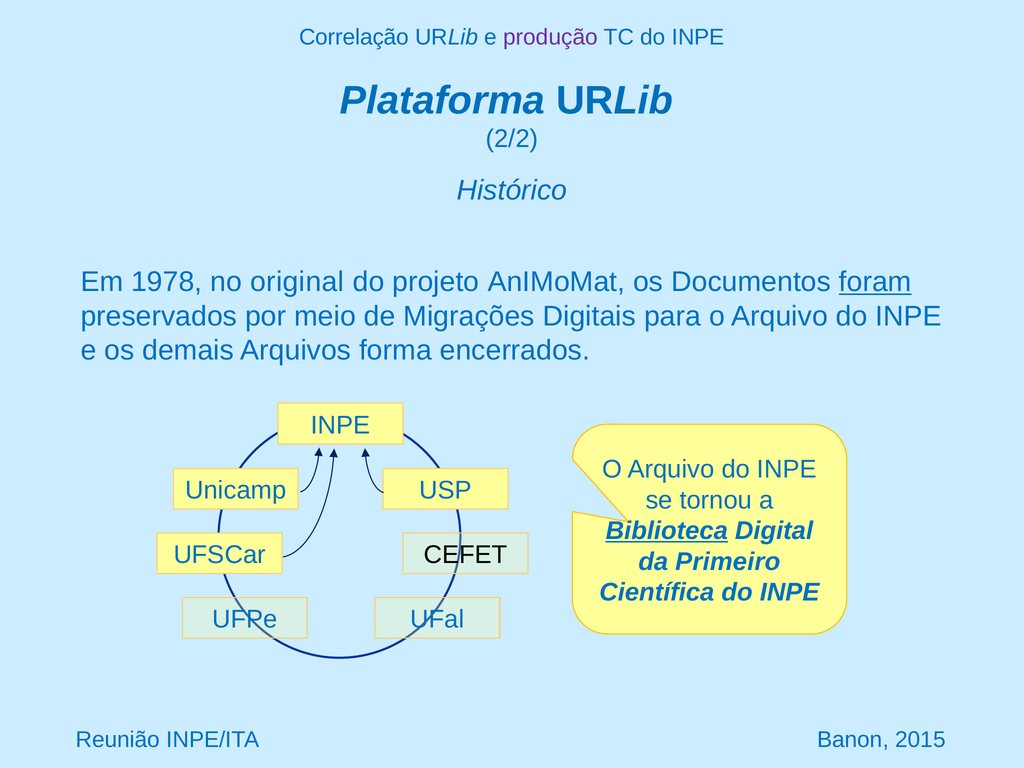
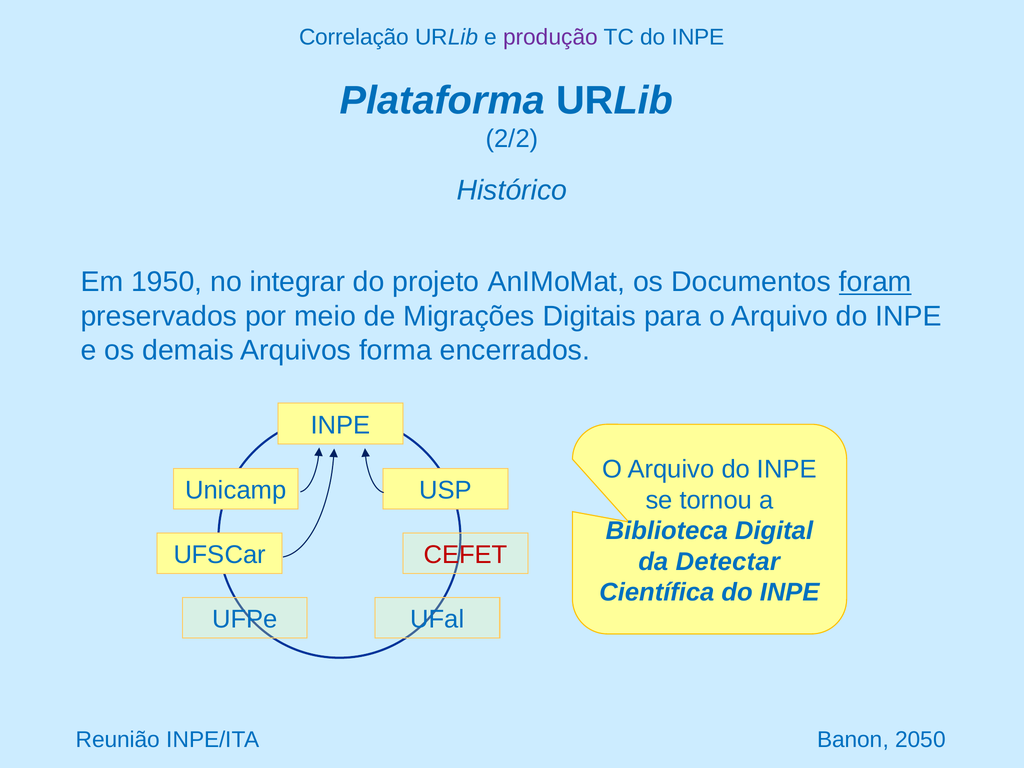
1978: 1978 -> 1950 (167, 282)
original: original -> integrar (297, 282)
Biblioteca underline: present -> none (667, 531)
CEFET colour: black -> red (466, 555)
Primeiro: Primeiro -> Detectar (728, 562)
2015: 2015 -> 2050 (920, 740)
